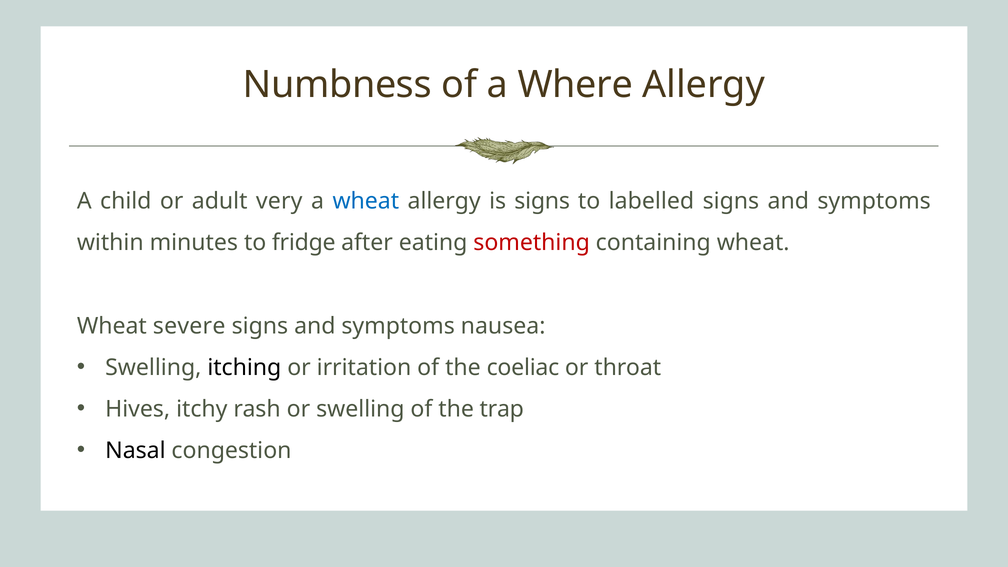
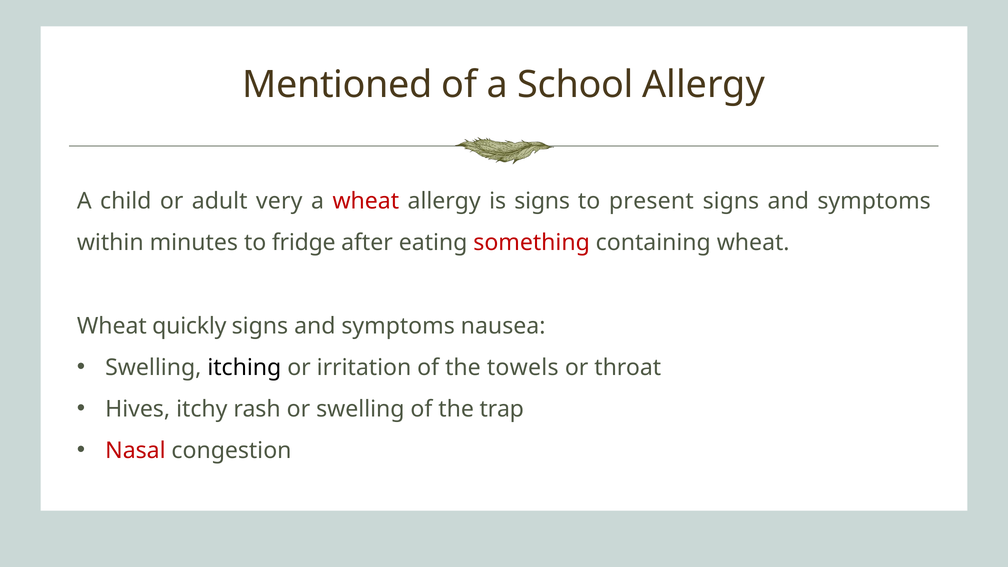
Numbness: Numbness -> Mentioned (337, 85)
Where: Where -> School (575, 85)
wheat colour: blue -> red (366, 201)
labelled: labelled -> present (651, 201)
severe: severe -> quickly (189, 326)
coeliac: coeliac -> towels (523, 367)
Nasal colour: black -> red (135, 451)
